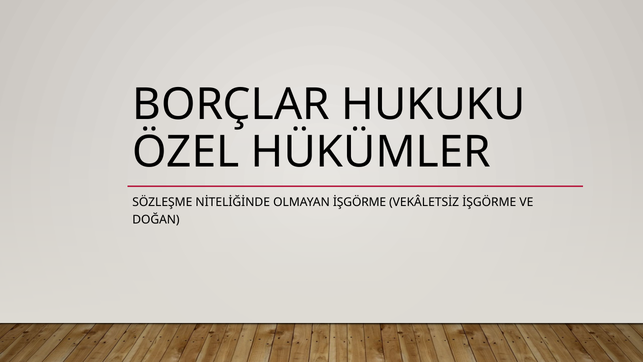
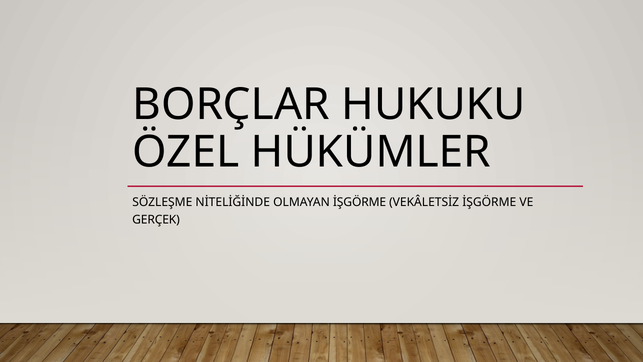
DOĞAN: DOĞAN -> GERÇEK (156, 219)
